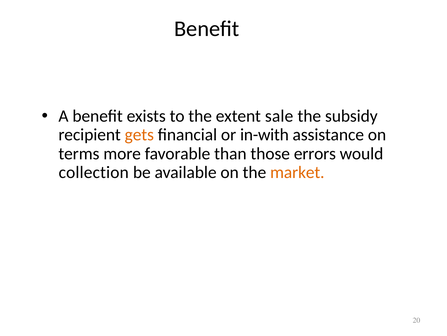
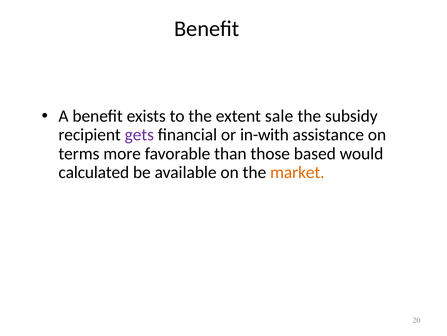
gets colour: orange -> purple (139, 135)
errors: errors -> based (315, 153)
collection: collection -> calculated (94, 172)
